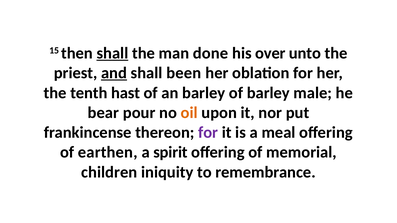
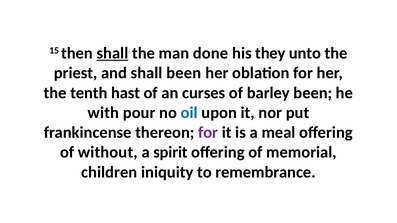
over: over -> they (270, 53)
and underline: present -> none (114, 73)
an barley: barley -> curses (204, 93)
barley male: male -> been (313, 93)
bear: bear -> with (103, 113)
oil colour: orange -> blue (189, 113)
earthen: earthen -> without (108, 152)
